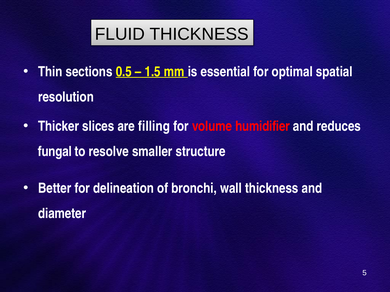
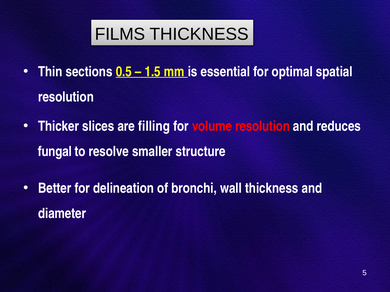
FLUID: FLUID -> FILMS (120, 34)
volume humidifier: humidifier -> resolution (263, 126)
